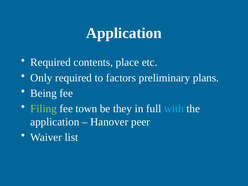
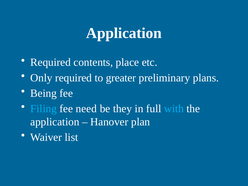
factors: factors -> greater (121, 78)
Filing colour: light green -> light blue (44, 109)
town: town -> need (86, 109)
peer: peer -> plan (141, 122)
